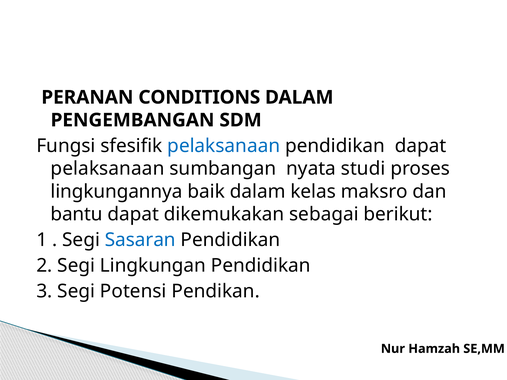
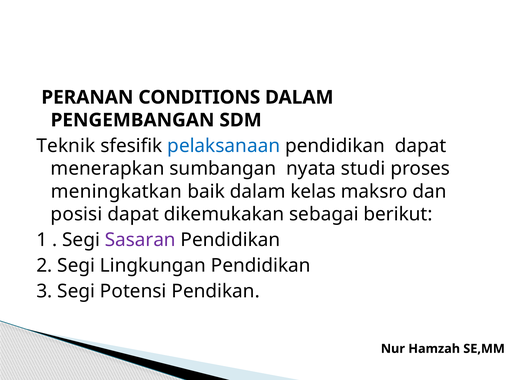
Fungsi: Fungsi -> Teknik (66, 146)
pelaksanaan: pelaksanaan -> menerapkan (108, 169)
lingkungannya: lingkungannya -> meningkatkan (116, 192)
bantu: bantu -> posisi (76, 214)
Sasaran colour: blue -> purple (140, 240)
